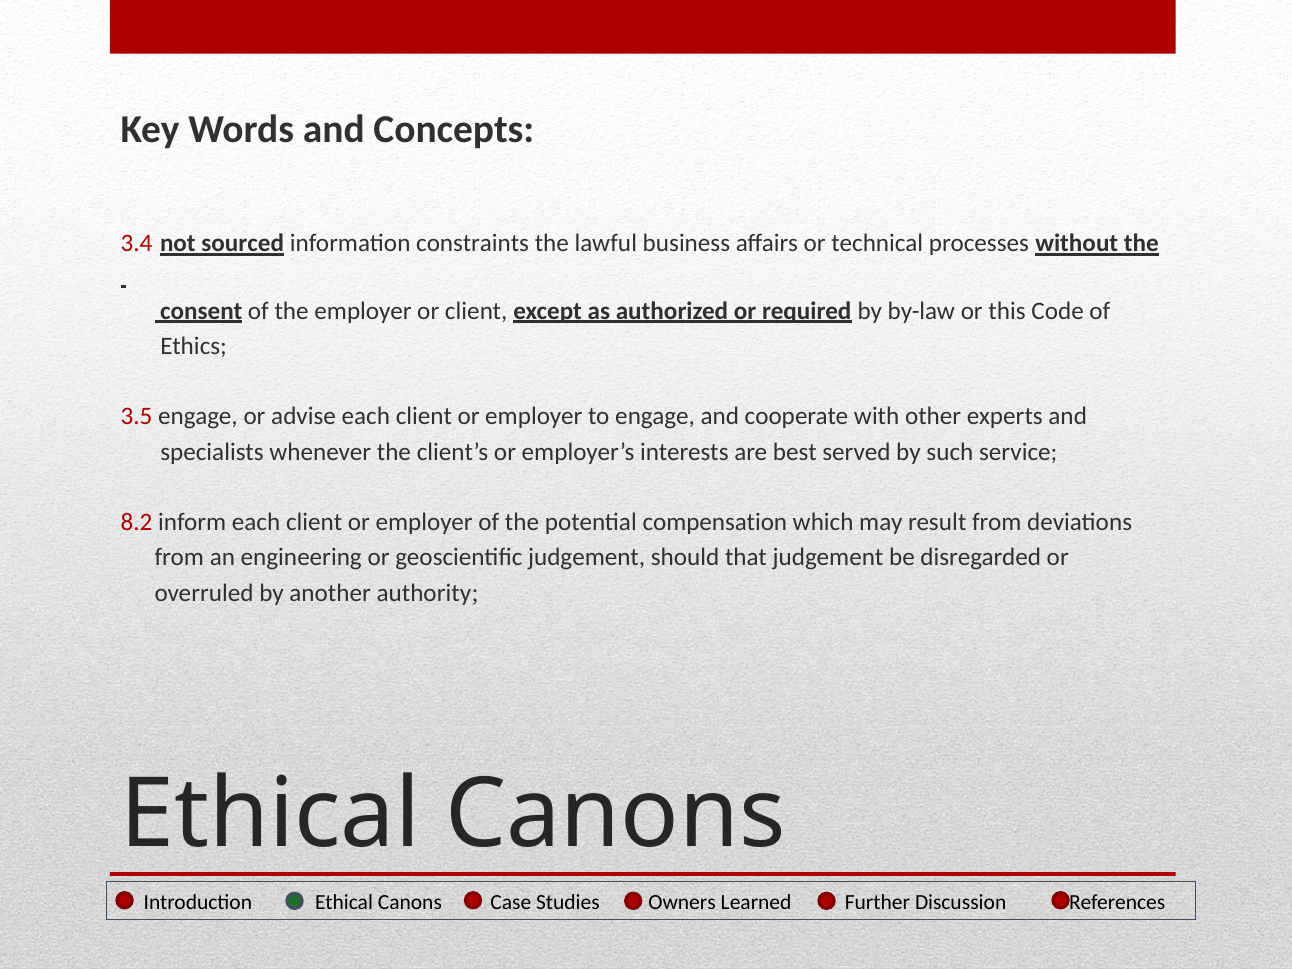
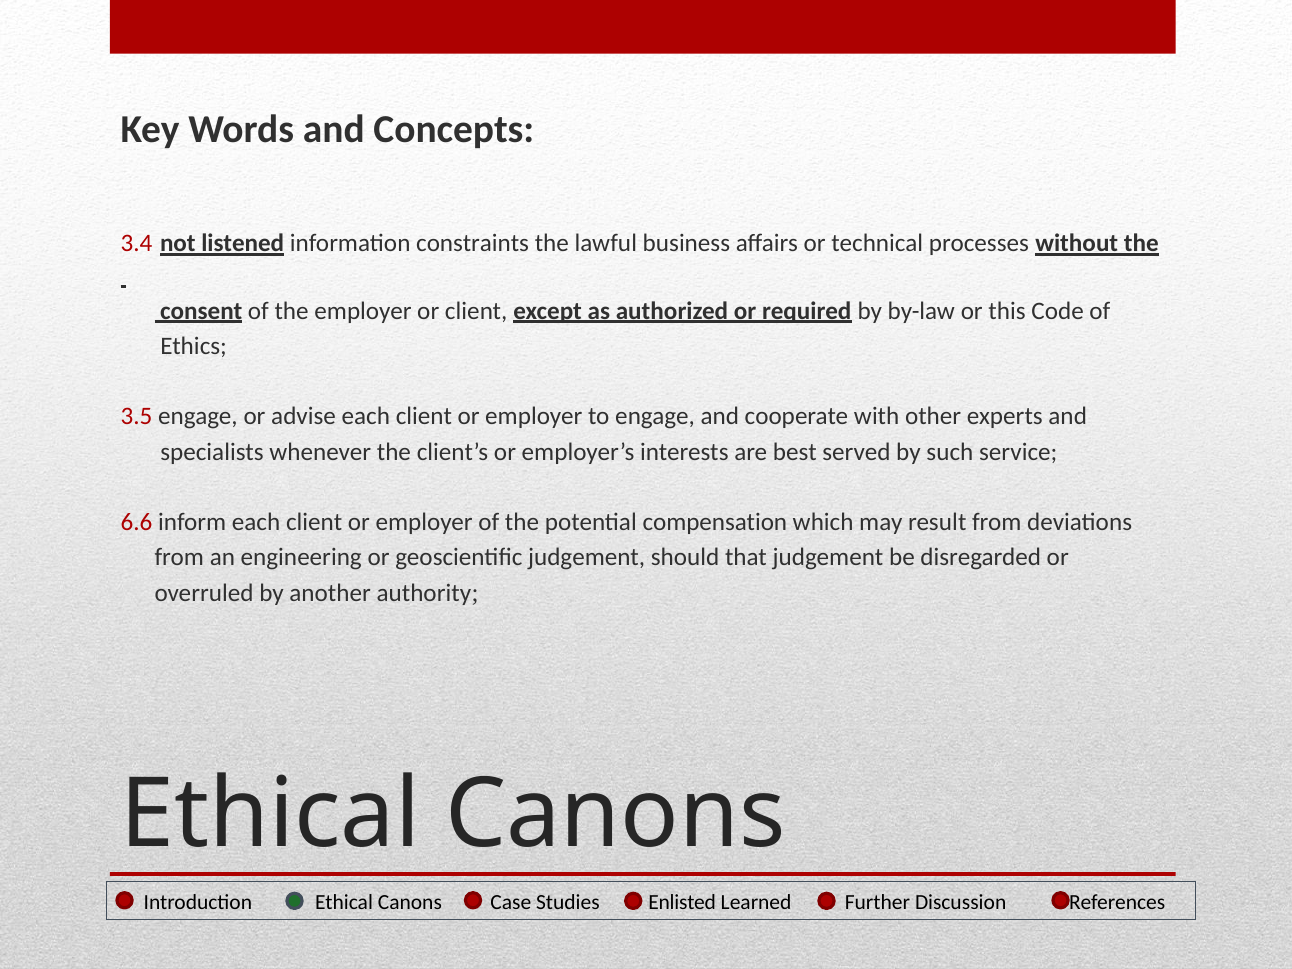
sourced: sourced -> listened (243, 243)
8.2: 8.2 -> 6.6 (136, 522)
Owners: Owners -> Enlisted (682, 902)
